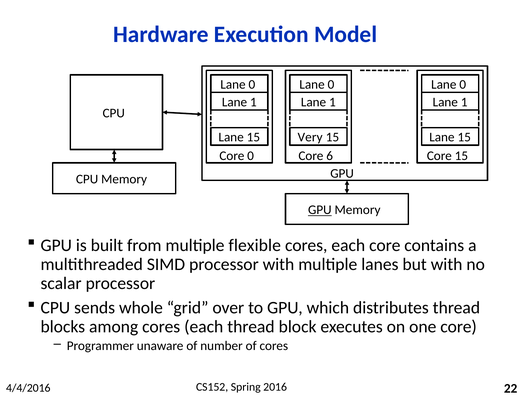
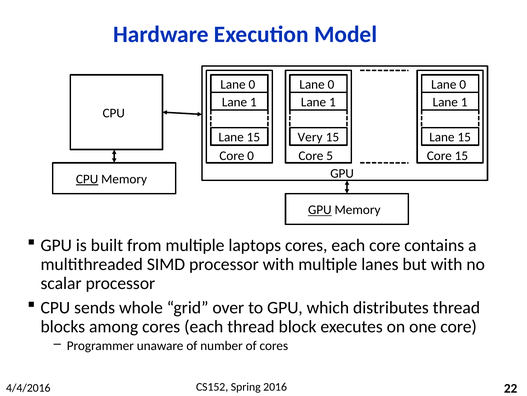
6: 6 -> 5 (330, 156)
CPU underline: none -> present (87, 179)
flexible: flexible -> laptops (255, 245)
